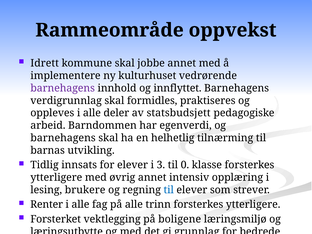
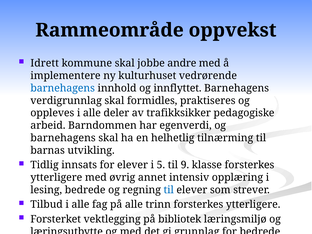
jobbe annet: annet -> andre (182, 63)
barnehagens colour: purple -> blue (63, 88)
statsbudsjett: statsbudsjett -> trafikksikker (179, 113)
3: 3 -> 5 (161, 165)
0: 0 -> 9 (185, 165)
lesing brukere: brukere -> bedrede (85, 190)
Renter: Renter -> Tilbud (47, 205)
boligene: boligene -> bibliotek (180, 219)
